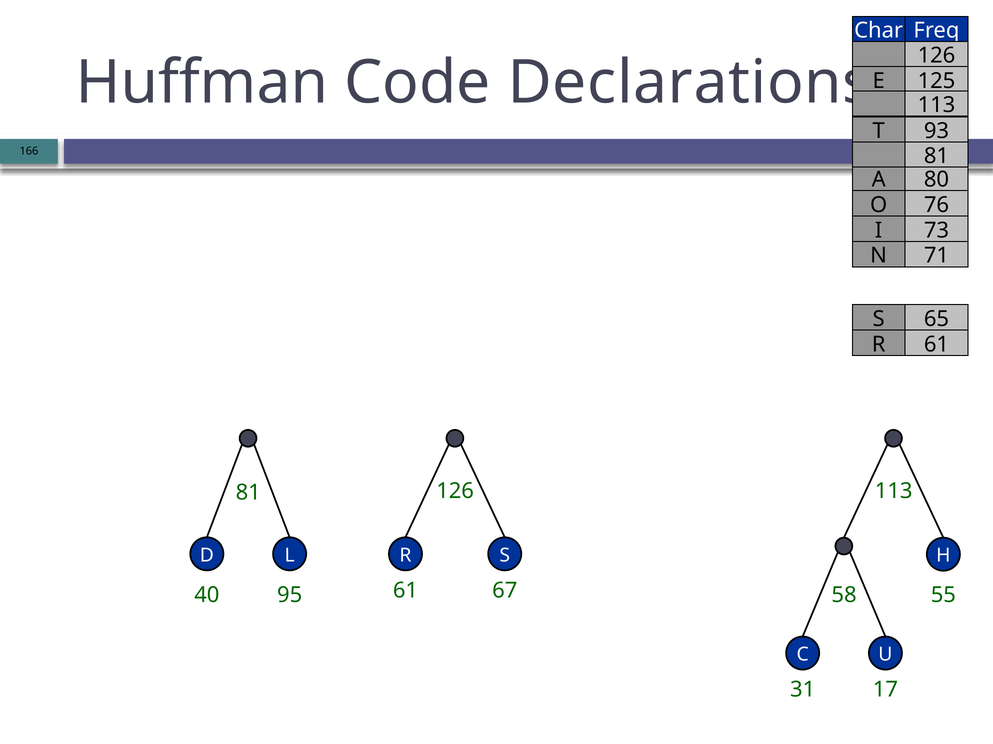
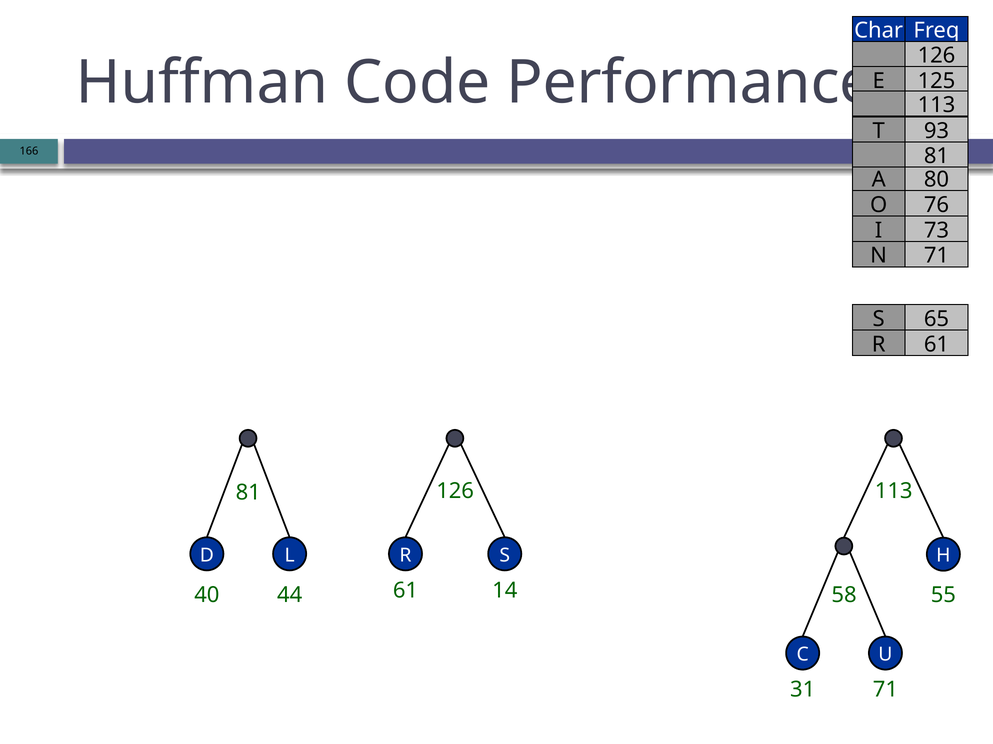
Declarations: Declarations -> Performance (690, 83)
67: 67 -> 14 (505, 591)
95: 95 -> 44 (290, 596)
31 17: 17 -> 71 (885, 690)
